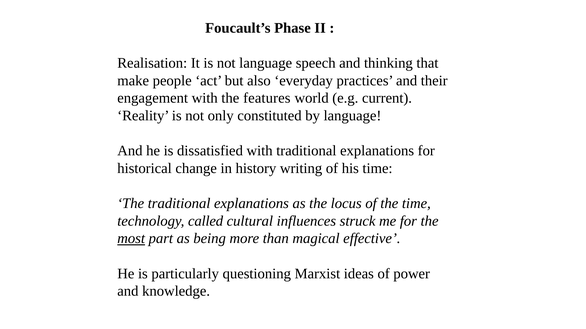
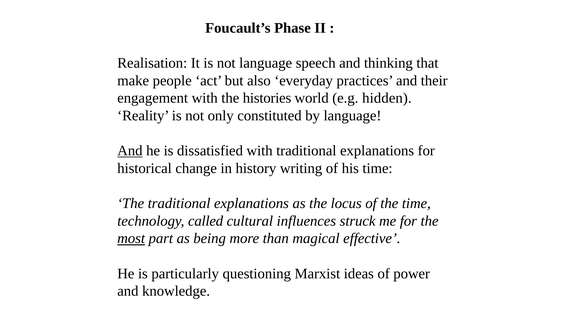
features: features -> histories (267, 98)
current: current -> hidden (387, 98)
And underline: none -> present (130, 151)
